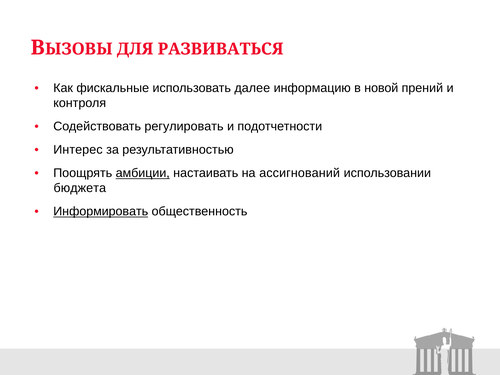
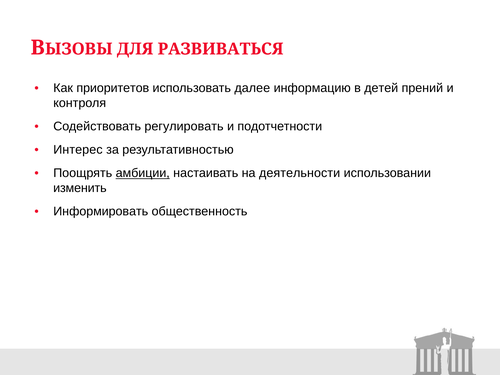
фискальные: фискальные -> приоритетов (113, 88)
новой: новой -> детей (381, 88)
ассигнований: ассигнований -> деятельности (300, 173)
бюджета: бюджета -> изменить (80, 188)
Информировать underline: present -> none (101, 212)
